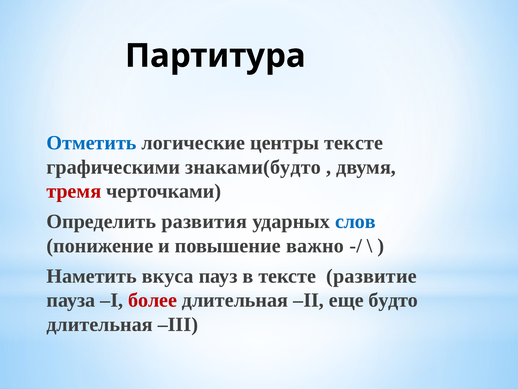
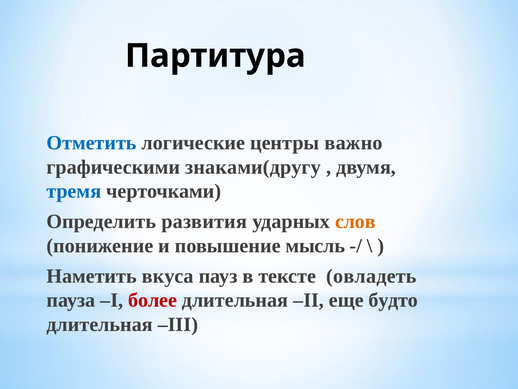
центры тексте: тексте -> важно (354, 143)
знаками(будто: знаками(будто -> знаками(другу (253, 167)
тремя colour: red -> blue (74, 191)
слов colour: blue -> orange (355, 221)
важно: важно -> мысль (315, 245)
развитие: развитие -> овладеть (371, 276)
